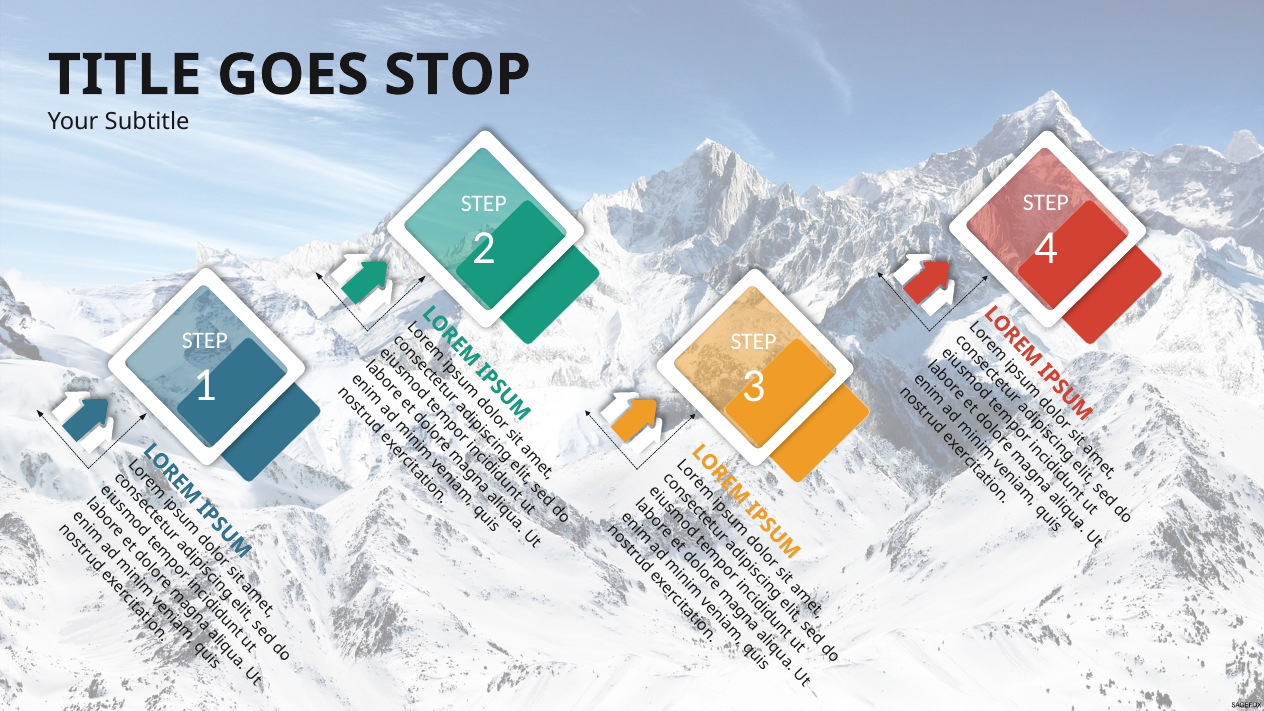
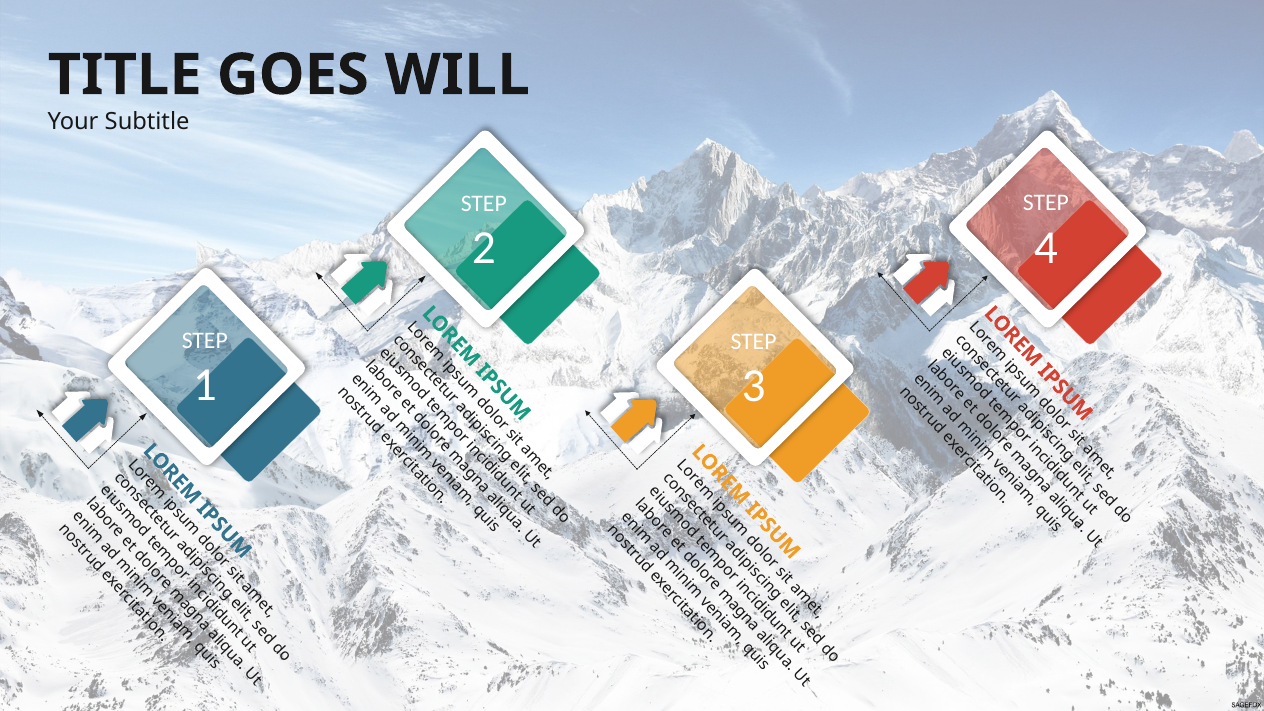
STOP: STOP -> WILL (457, 75)
